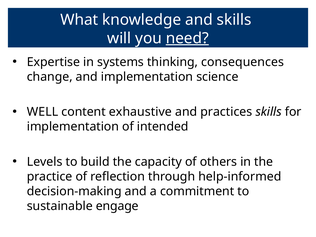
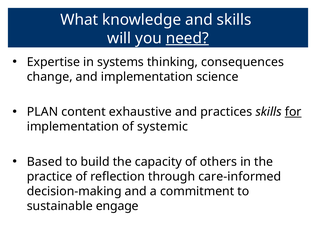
WELL: WELL -> PLAN (43, 112)
for underline: none -> present (293, 112)
intended: intended -> systemic (163, 127)
Levels: Levels -> Based (45, 162)
help-informed: help-informed -> care-informed (240, 177)
